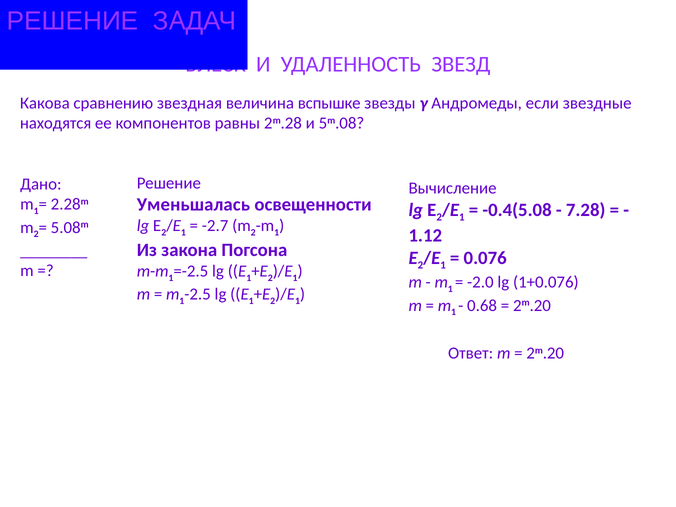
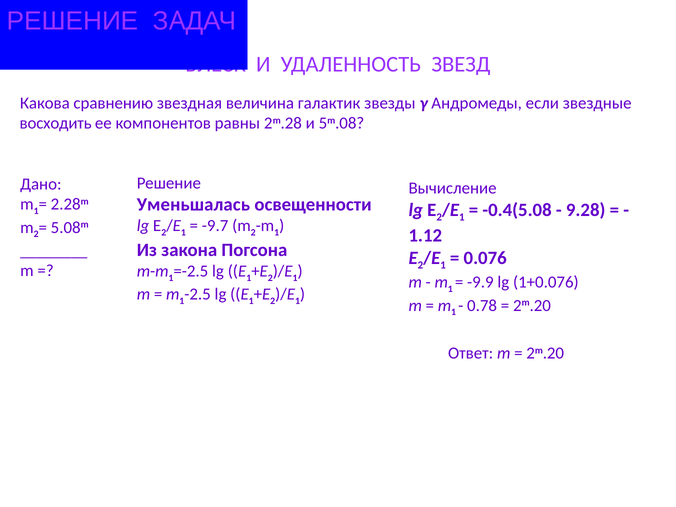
вспышке: вспышке -> галактик (329, 103)
находятся: находятся -> восходить (56, 123)
7.28: 7.28 -> 9.28 (586, 210)
-2.7: -2.7 -> -9.7 (215, 226)
-2.0: -2.0 -> -9.9 (480, 282)
0.68: 0.68 -> 0.78 (482, 305)
